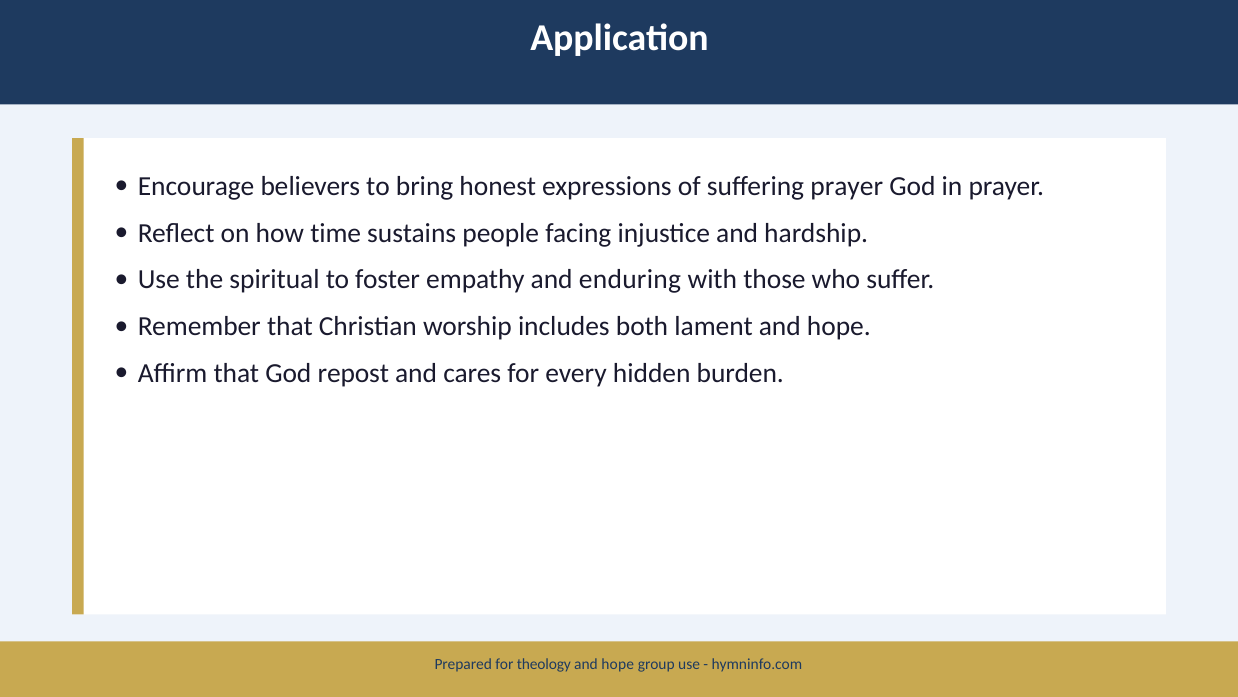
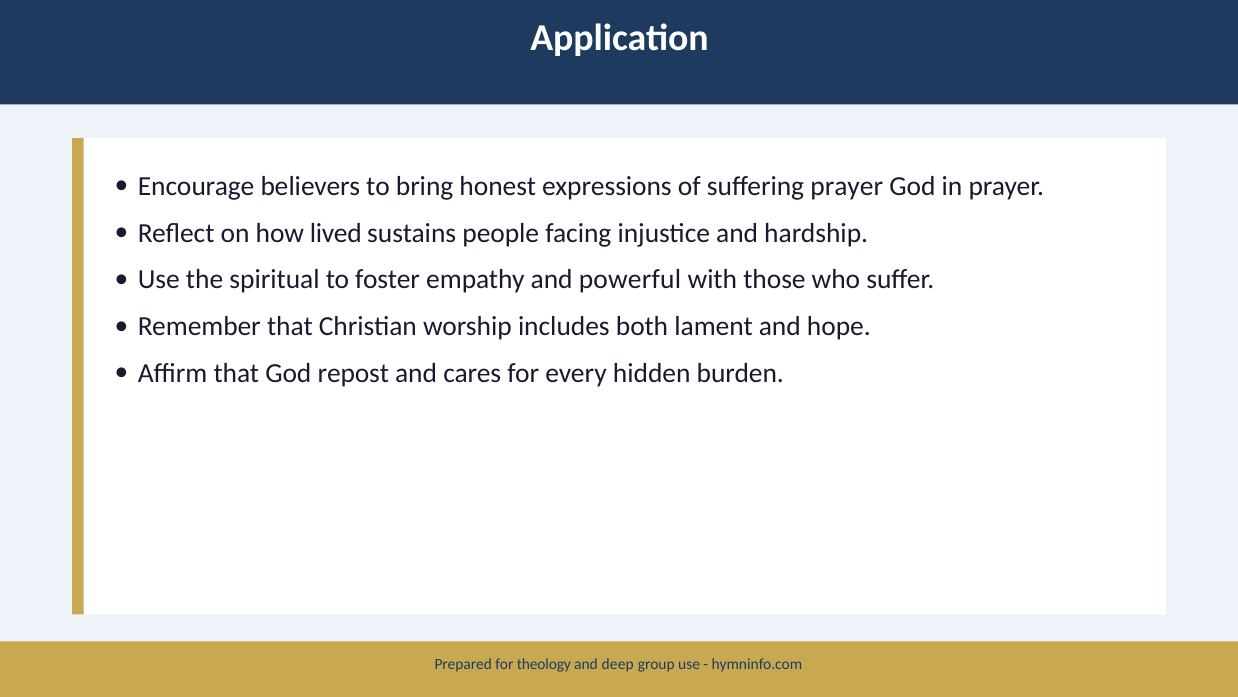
time: time -> lived (336, 233)
enduring: enduring -> powerful (630, 280)
hope: hope -> deep (618, 664)
